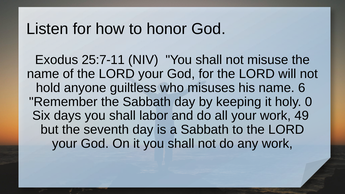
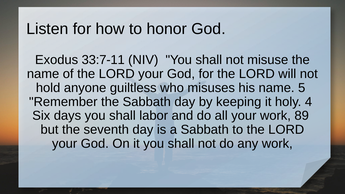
25:7-11: 25:7-11 -> 33:7-11 (103, 60)
6: 6 -> 5 (302, 88)
0: 0 -> 4 (309, 102)
49: 49 -> 89 (302, 116)
